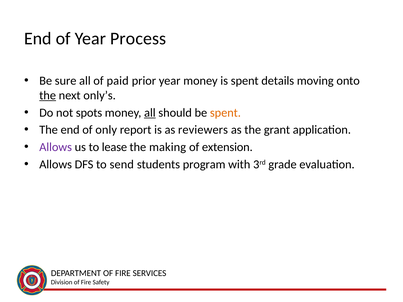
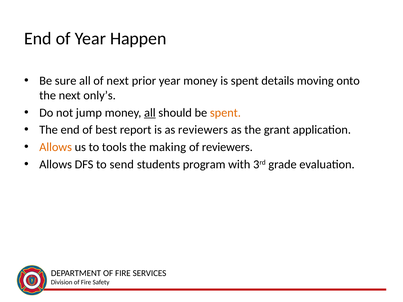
Process: Process -> Happen (138, 39)
of paid: paid -> next (118, 81)
the underline: present -> none (48, 96)
spots: spots -> jump (89, 113)
only: only -> best (106, 130)
Allows colour: purple -> orange (56, 147)
lease: lease -> tools (114, 147)
of extension: extension -> reviewers (227, 147)
